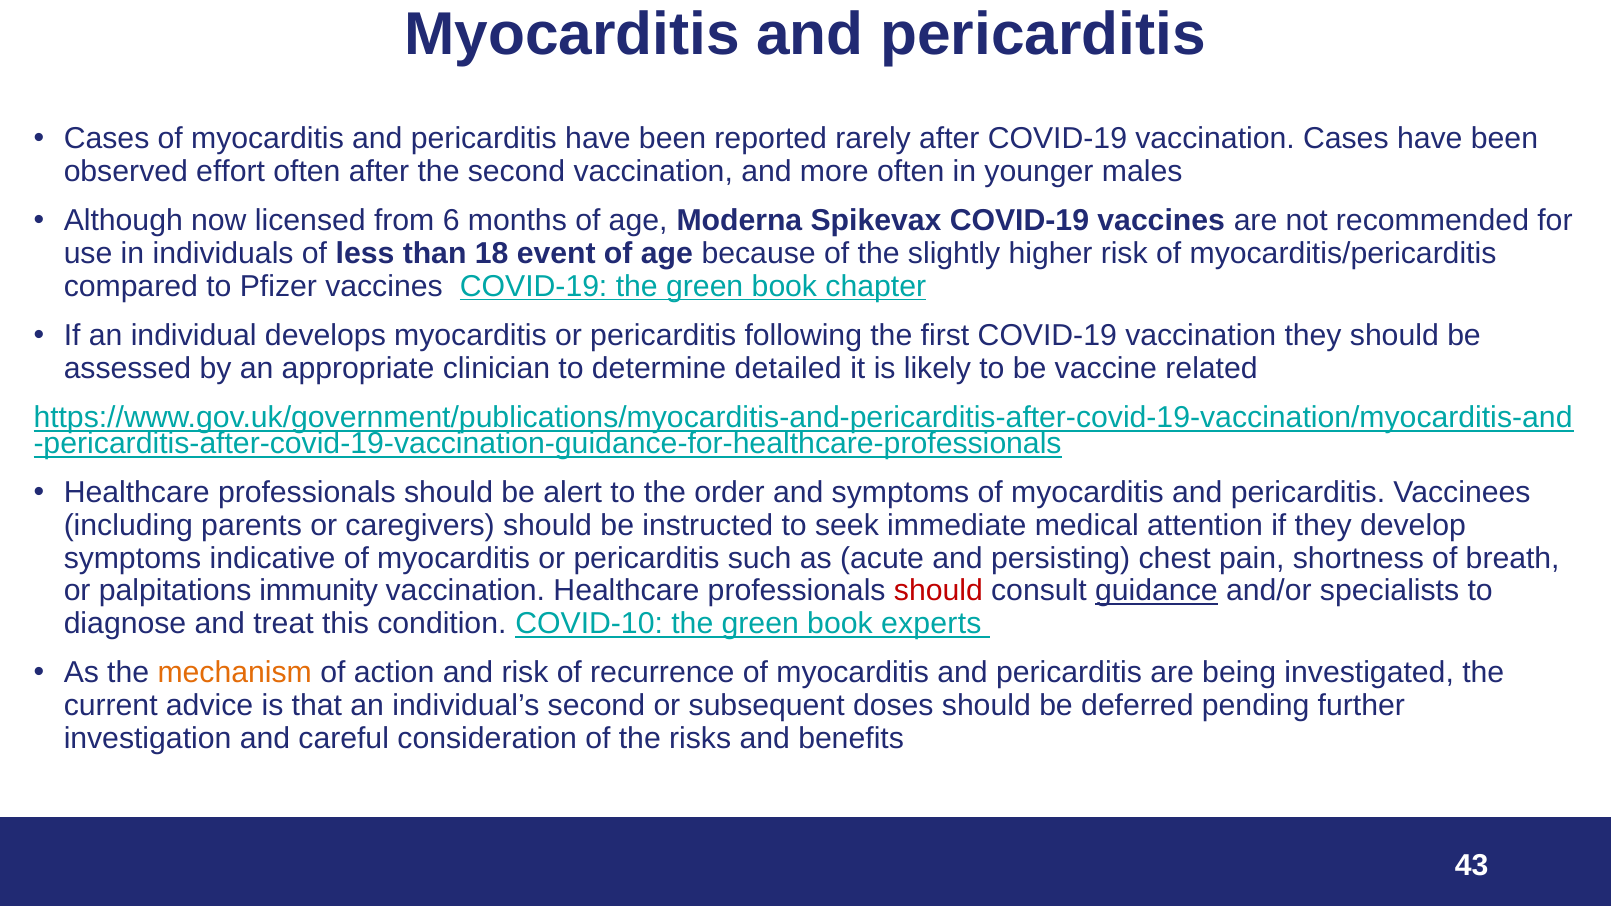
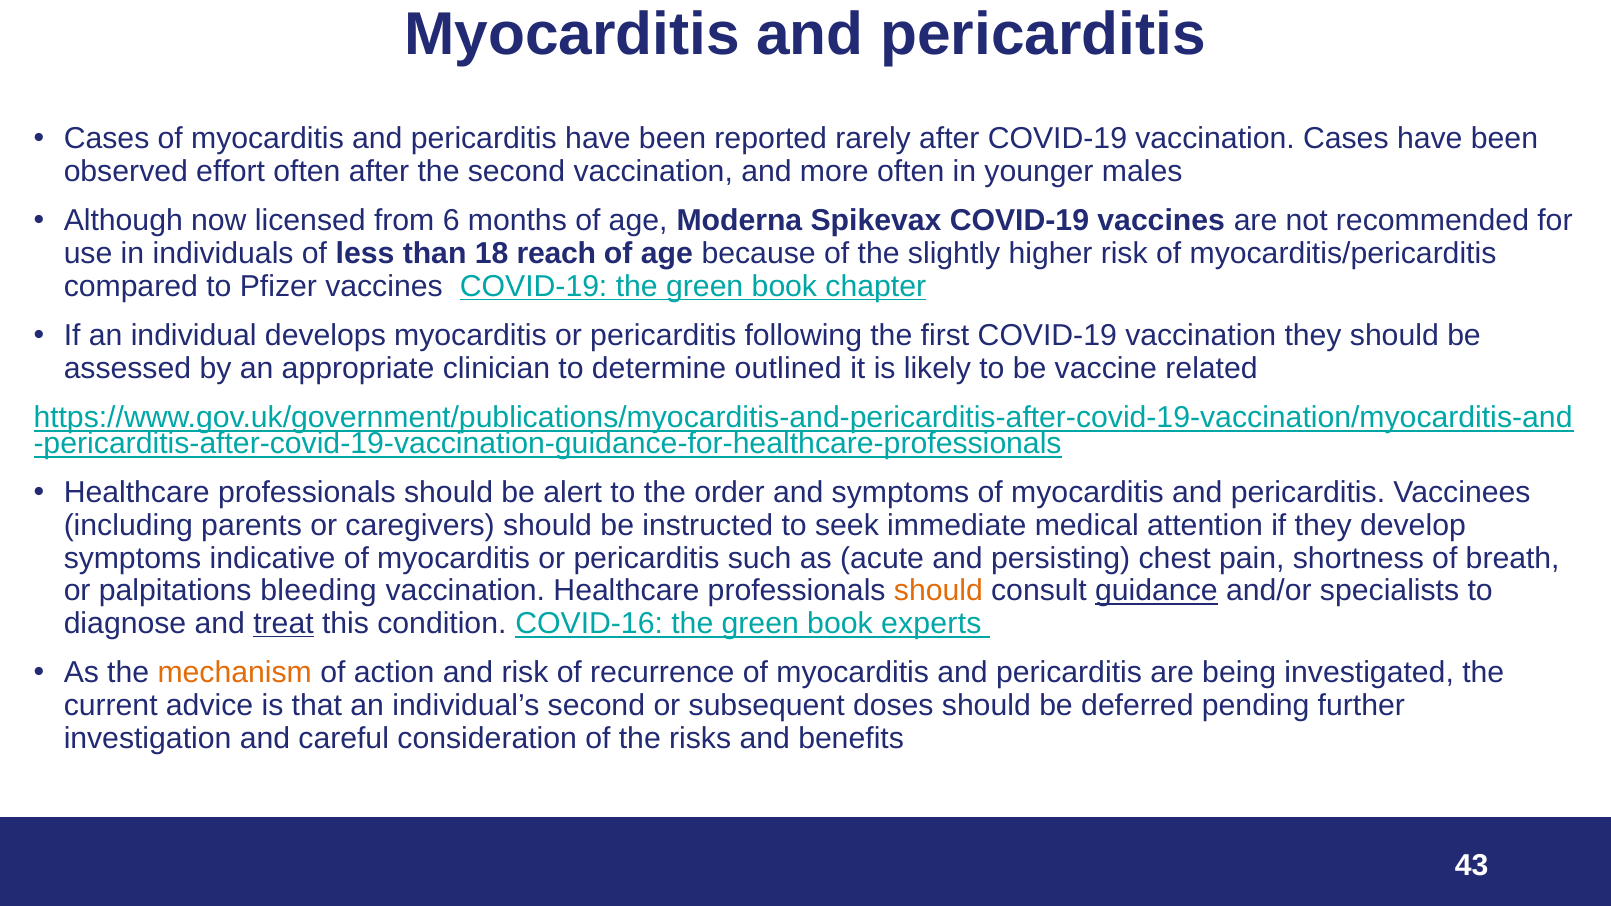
event: event -> reach (556, 253)
detailed: detailed -> outlined (788, 368)
immunity: immunity -> bleeding (318, 591)
should colour: red -> orange (938, 591)
treat underline: none -> present (284, 624)
COVID-10: COVID-10 -> COVID-16 (589, 624)
